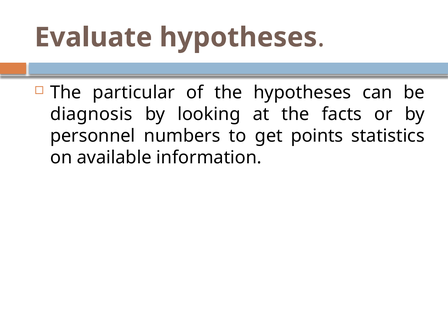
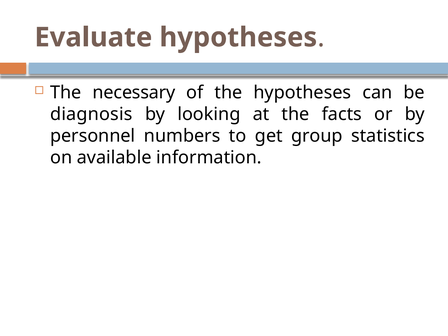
particular: particular -> necessary (134, 93)
points: points -> group (317, 136)
